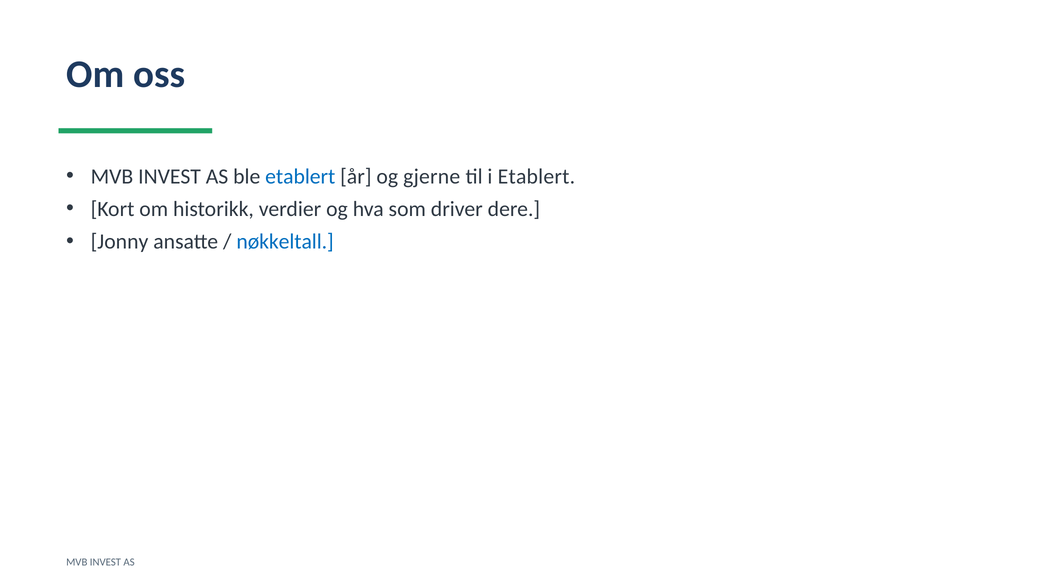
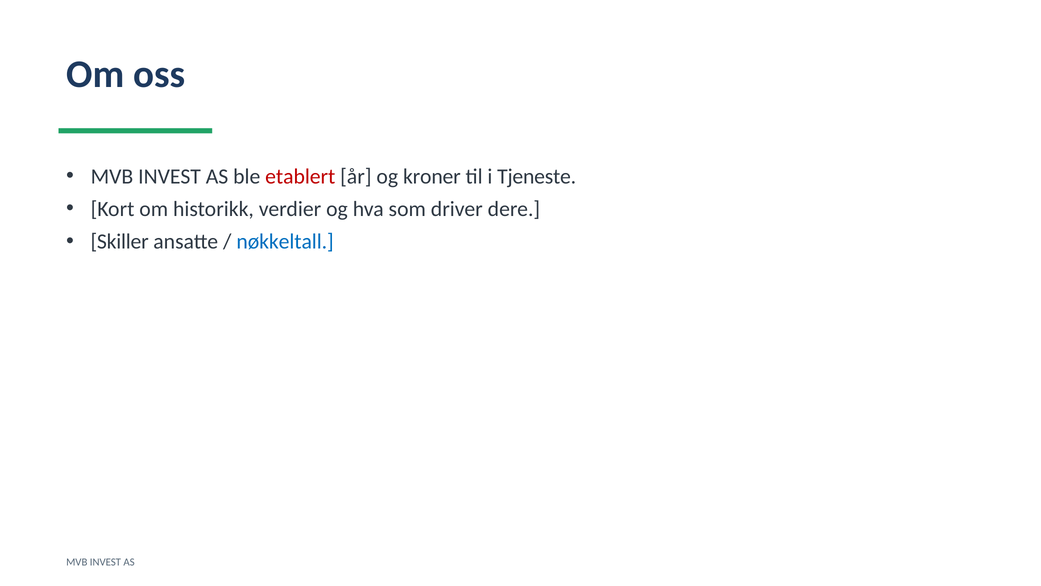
etablert colour: blue -> red (300, 176)
gjerne: gjerne -> kroner (432, 176)
i Etablert: Etablert -> Tjeneste (537, 176)
Jonny: Jonny -> Skiller (120, 241)
